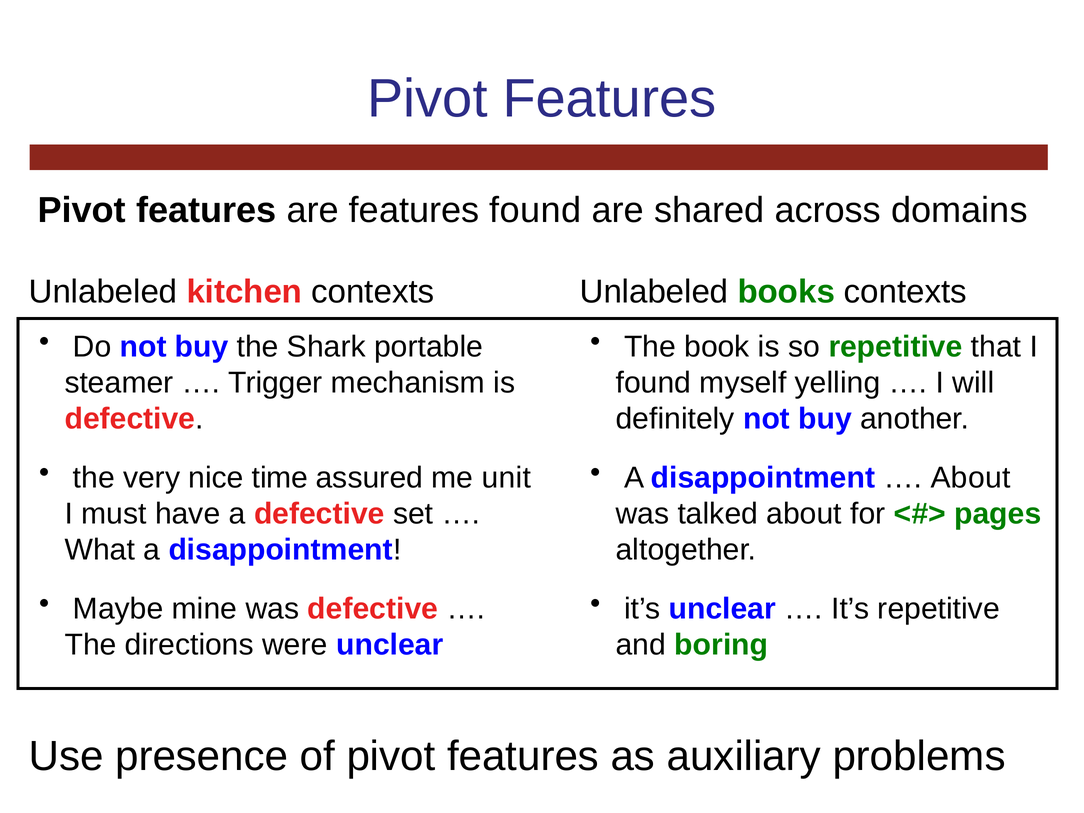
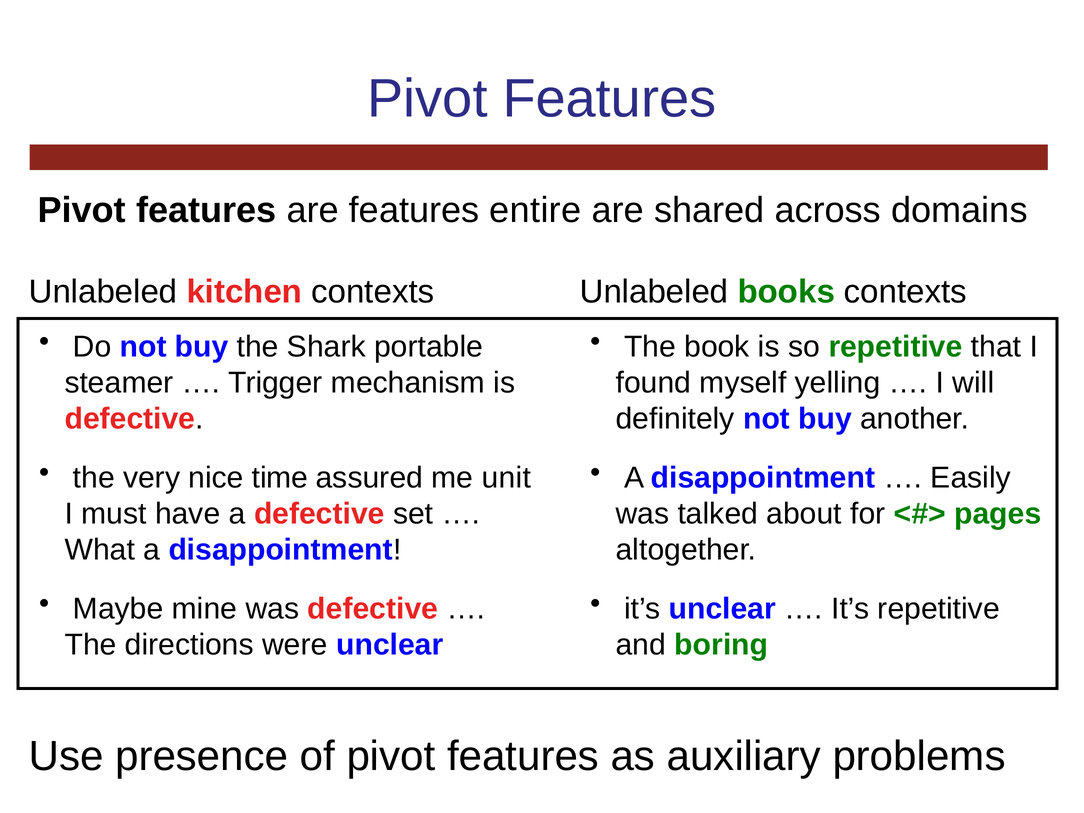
features found: found -> entire (535, 210)
About: About -> Easily (971, 478)
